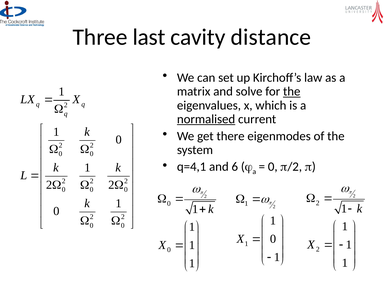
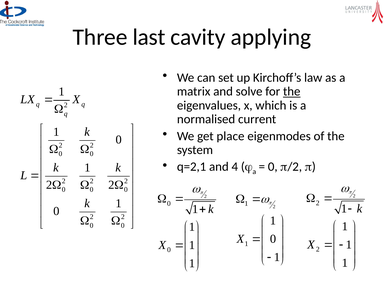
distance: distance -> applying (271, 37)
normalised underline: present -> none (206, 119)
there: there -> place (230, 136)
q=4,1: q=4,1 -> q=2,1 (192, 167)
6: 6 -> 4 (235, 167)
